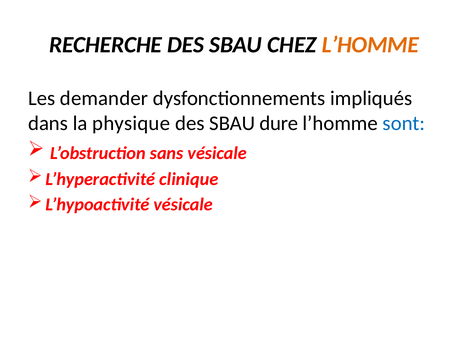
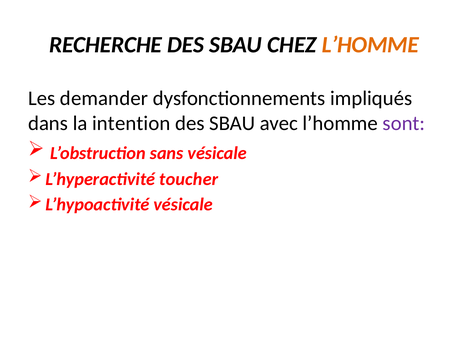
physique: physique -> intention (131, 123)
dure: dure -> avec (279, 123)
sont colour: blue -> purple (404, 123)
clinique: clinique -> toucher (189, 179)
